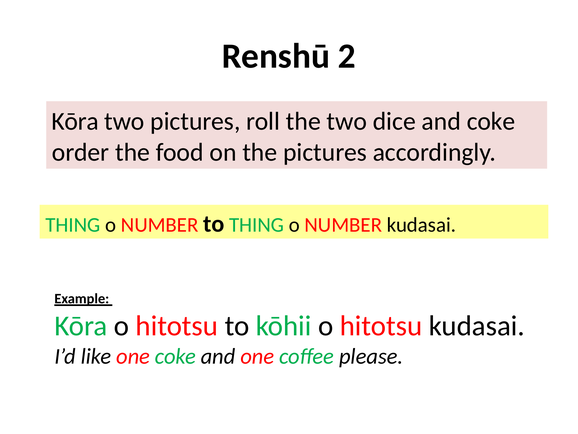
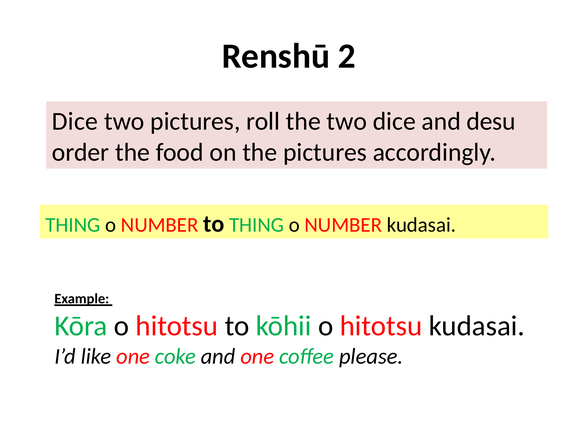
Kōra: Kōra -> Dice (75, 121)
and coke: coke -> desu (491, 121)
